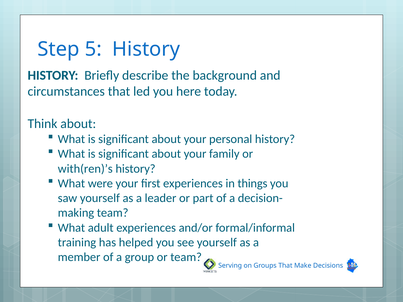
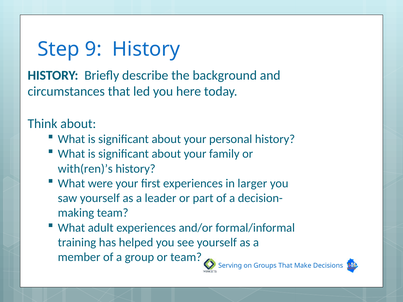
5: 5 -> 9 (93, 49)
things: things -> larger (252, 184)
